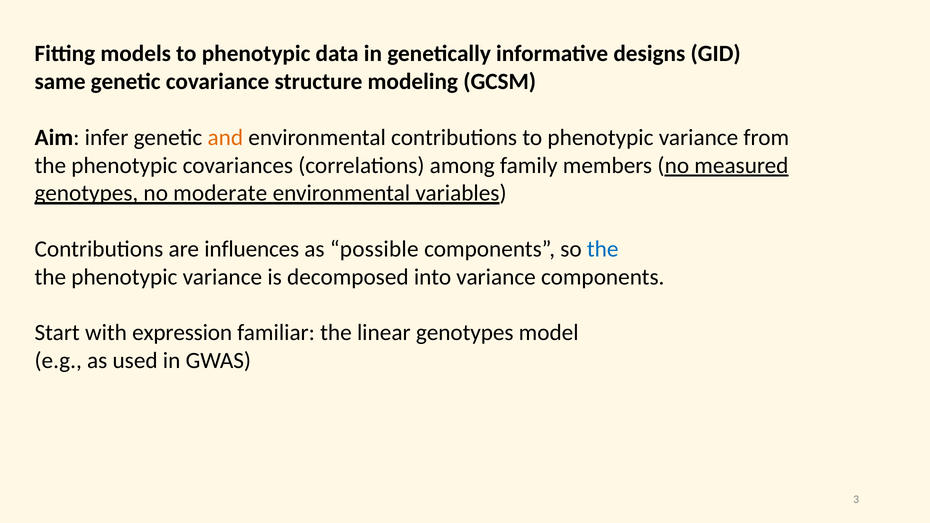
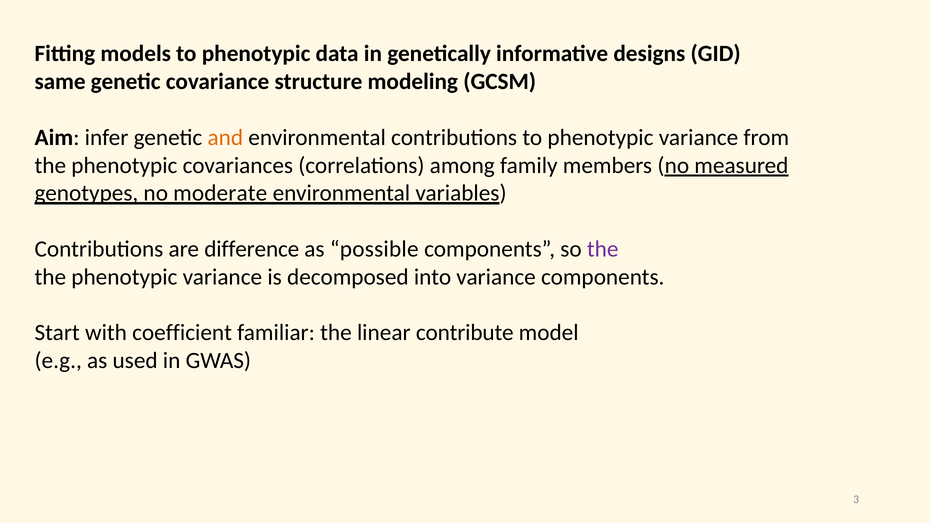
influences: influences -> difference (252, 249)
the colour: blue -> purple (603, 249)
expression: expression -> coefficient (182, 333)
linear genotypes: genotypes -> contribute (465, 333)
